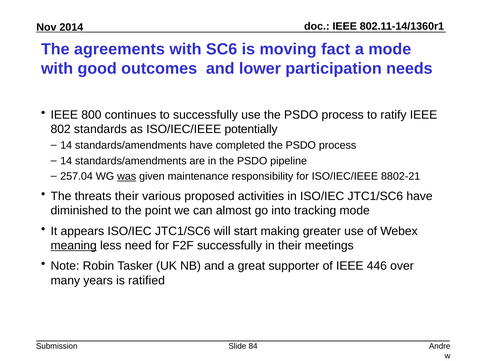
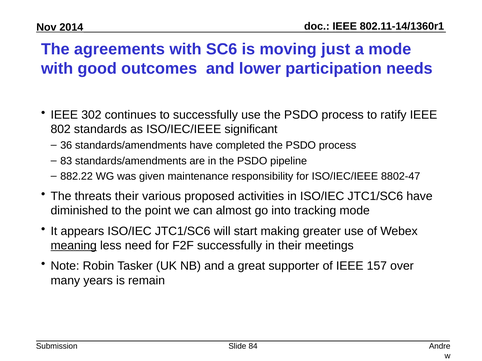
fact: fact -> just (336, 49)
800: 800 -> 302 (91, 115)
potentially: potentially -> significant (251, 129)
14: 14 -> 36 (66, 146)
14: 14 -> 83 (66, 161)
257.04: 257.04 -> 882.22 (77, 177)
was underline: present -> none (127, 177)
8802-21: 8802-21 -> 8802-47 (401, 177)
446: 446 -> 157 (377, 266)
ratified: ratified -> remain (147, 281)
